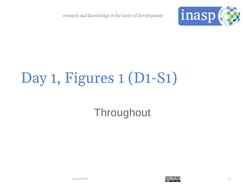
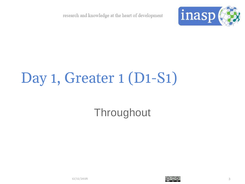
Figures: Figures -> Greater (90, 78)
